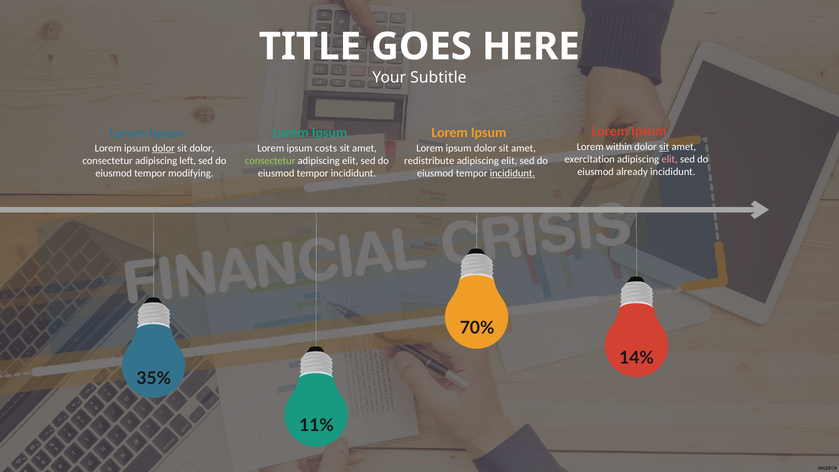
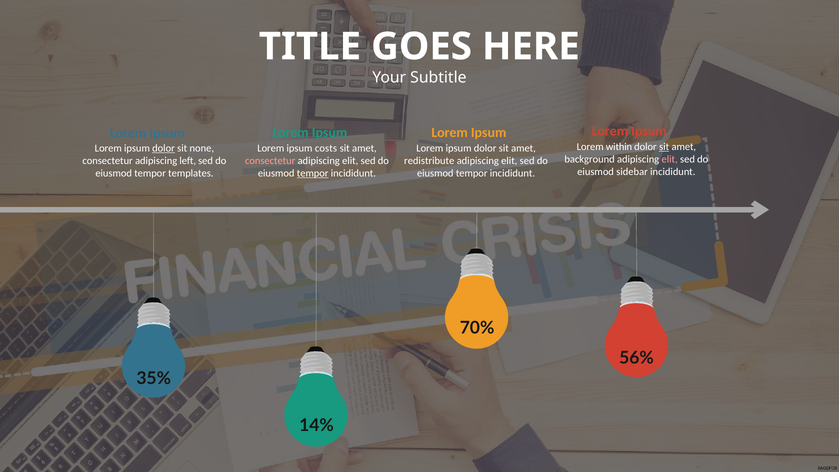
sit dolor: dolor -> none (202, 148)
exercitation: exercitation -> background (590, 159)
consectetur colour: light green -> pink (270, 161)
already: already -> sidebar (632, 172)
tempor underline: none -> present (313, 173)
incididunt underline: present -> none (512, 173)
modifying: modifying -> templates (191, 173)
14%: 14% -> 56% (636, 358)
11%: 11% -> 14% (317, 425)
